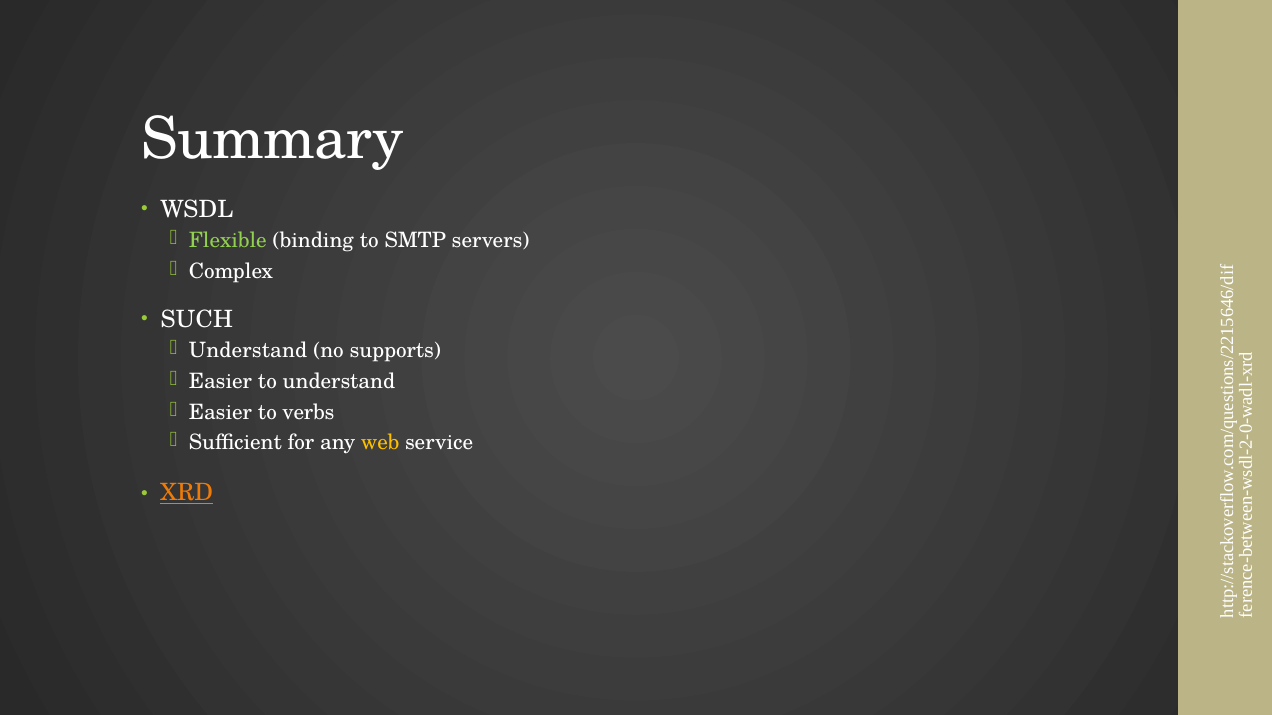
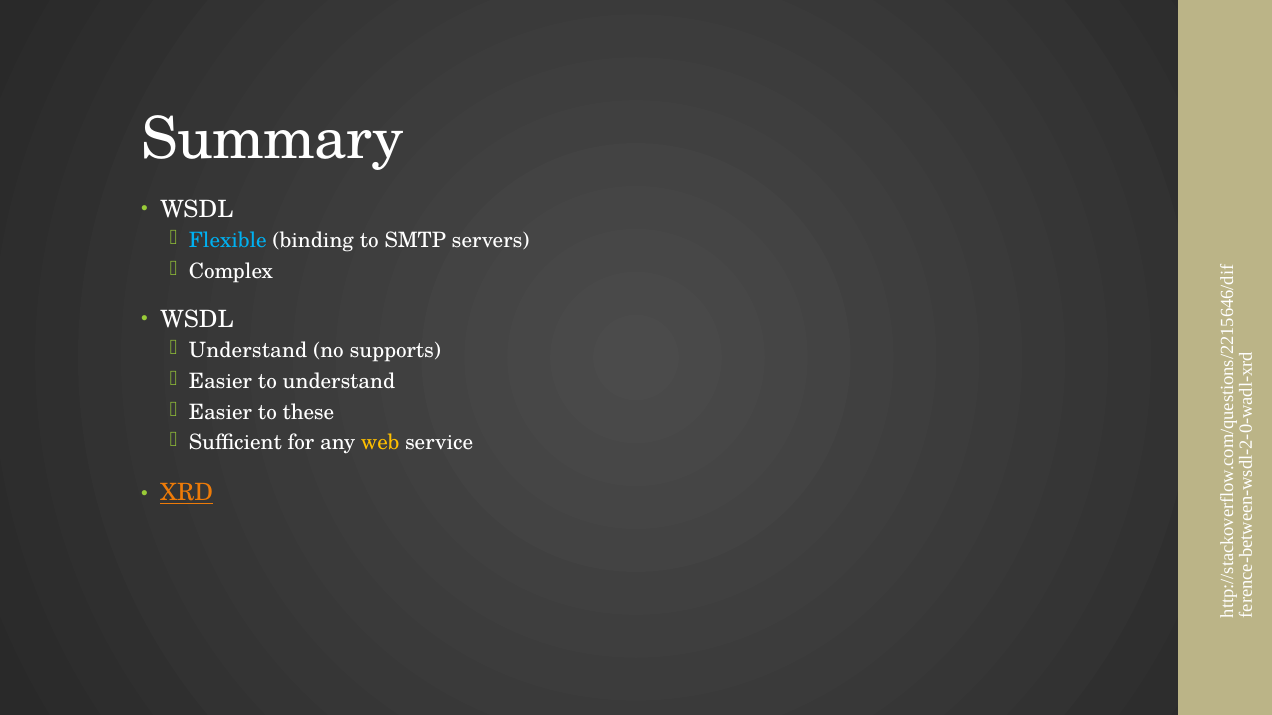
Flexible colour: light green -> light blue (228, 241)
SUCH: SUCH -> WSDL (197, 320)
verbs: verbs -> these (308, 412)
